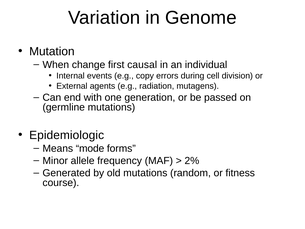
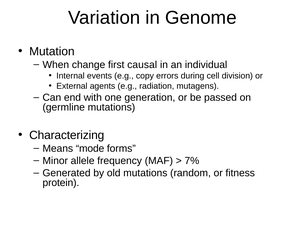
Epidemiologic: Epidemiologic -> Characterizing (67, 135)
2%: 2% -> 7% (192, 161)
course: course -> protein (61, 183)
